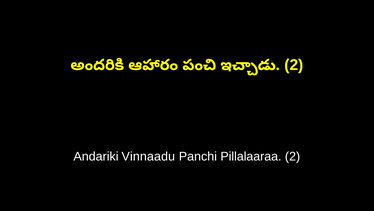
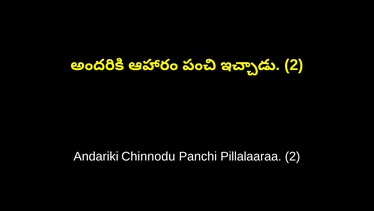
Vinnaadu: Vinnaadu -> Chinnodu (148, 156)
